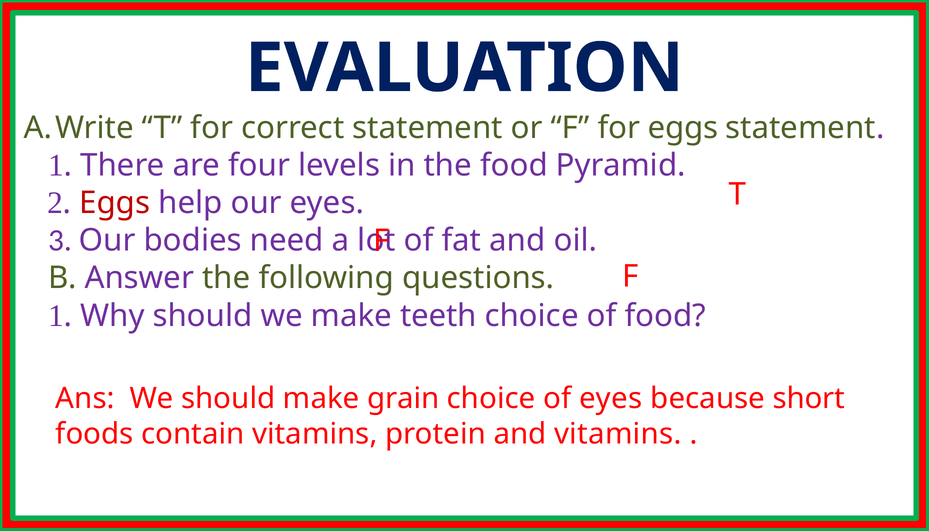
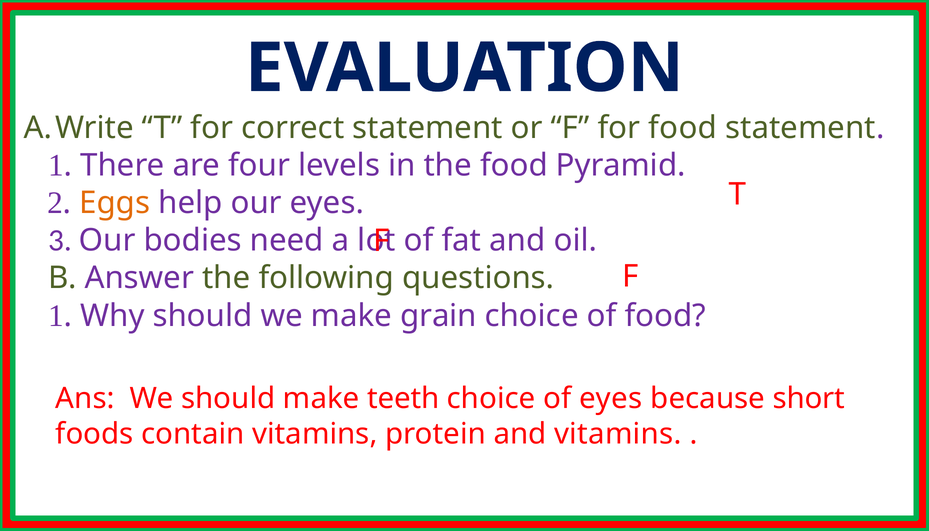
for eggs: eggs -> food (683, 128)
Eggs colour: red -> orange (115, 203)
teeth: teeth -> grain (438, 316)
grain: grain -> teeth (403, 398)
